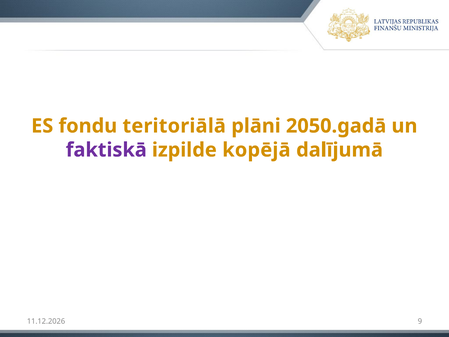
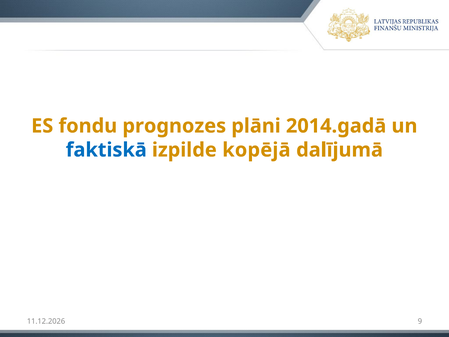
teritoriālā: teritoriālā -> prognozes (174, 126)
2050.gadā: 2050.gadā -> 2014.gadā (336, 126)
faktiskā colour: purple -> blue (106, 150)
